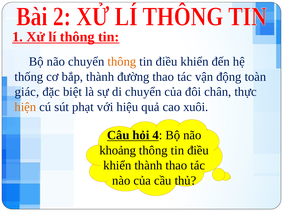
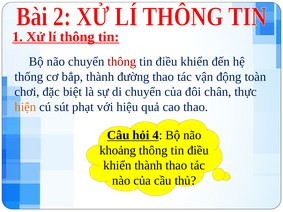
thông colour: orange -> red (122, 62)
giác: giác -> chơi (27, 92)
cao xuôi: xuôi -> thao (196, 107)
